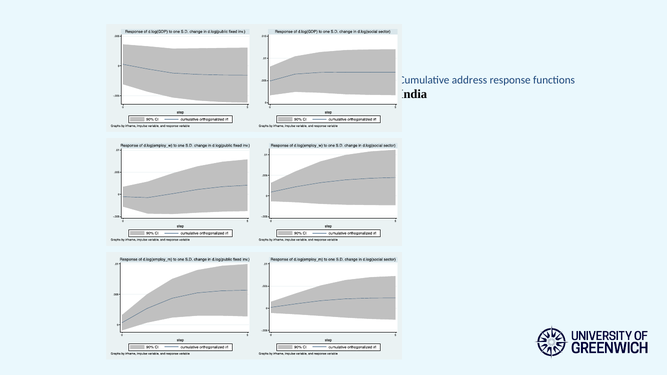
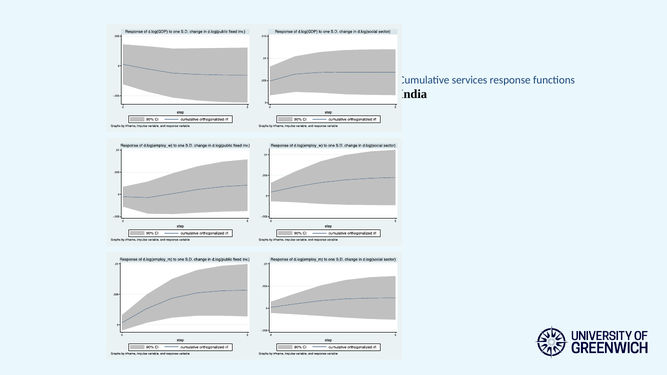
address: address -> services (470, 80)
